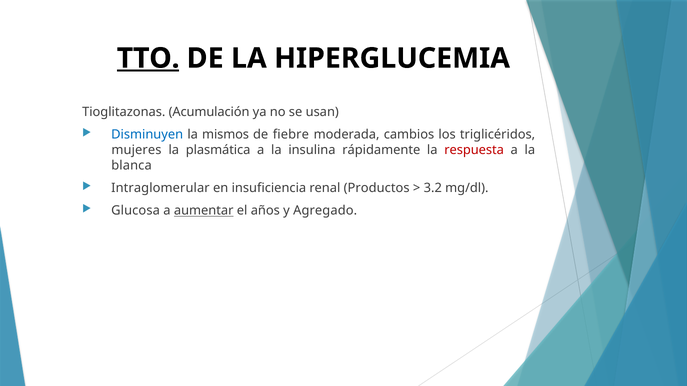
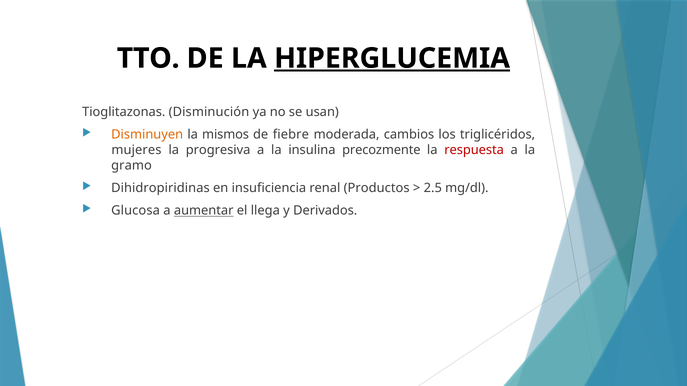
TTO underline: present -> none (148, 58)
HIPERGLUCEMIA underline: none -> present (392, 58)
Acumulación: Acumulación -> Disminución (209, 112)
Disminuyen colour: blue -> orange (147, 135)
plasmática: plasmática -> progresiva (218, 150)
rápidamente: rápidamente -> precozmente (381, 150)
blanca: blanca -> gramo (132, 166)
Intraglomerular: Intraglomerular -> Dihidropiridinas (160, 188)
3.2: 3.2 -> 2.5 (433, 188)
años: años -> llega (265, 211)
Agregado: Agregado -> Derivados (325, 211)
